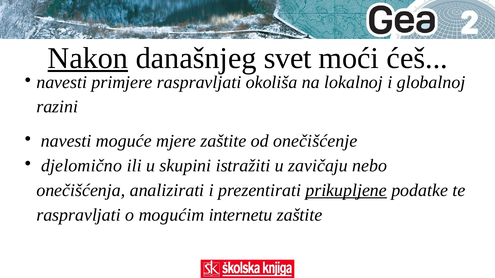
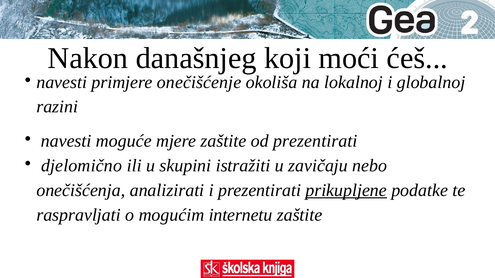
Nakon underline: present -> none (88, 58)
svet: svet -> koji (288, 58)
primjere raspravljati: raspravljati -> onečišćenje (199, 82)
od onečišćenje: onečišćenje -> prezentirati (315, 141)
